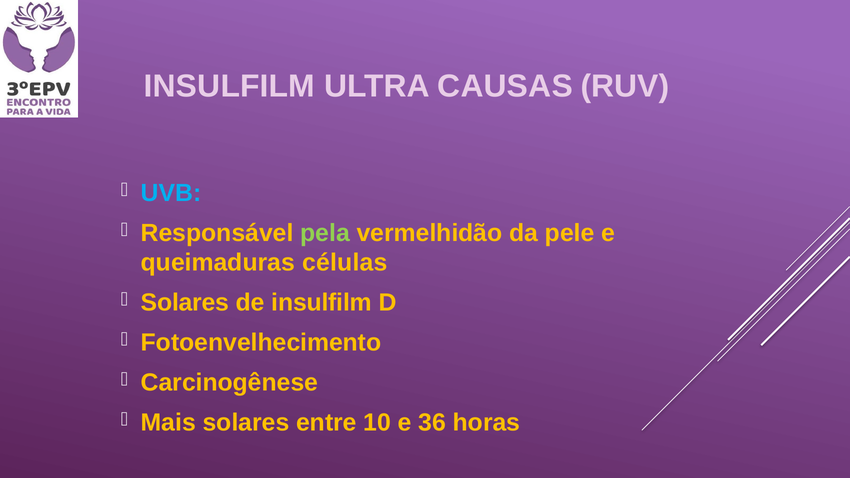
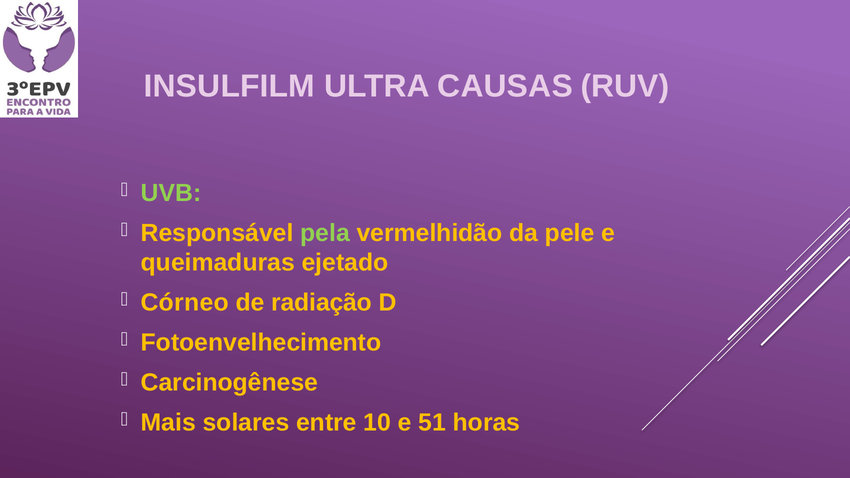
UVB colour: light blue -> light green (171, 193)
células: células -> ejetado (345, 263)
Solares: Solares -> Córneo (185, 303)
de insulfilm: insulfilm -> radiação (322, 303)
36: 36 -> 51 (432, 423)
